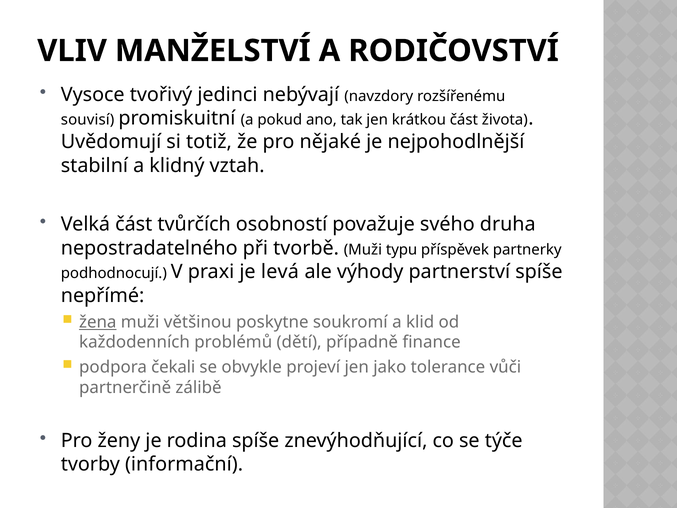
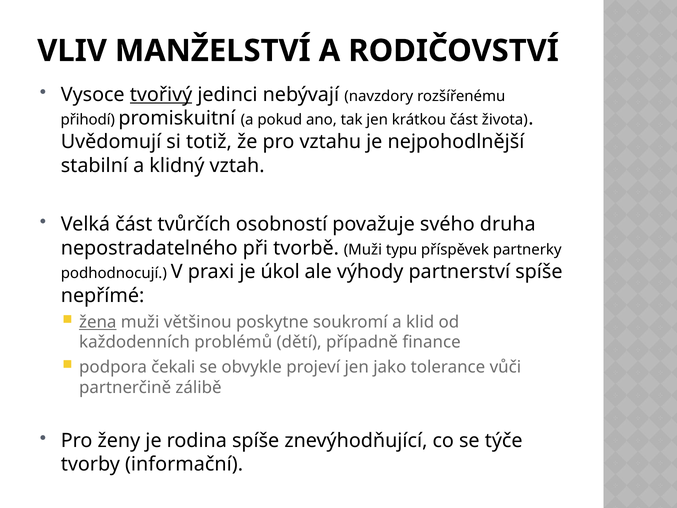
tvořivý underline: none -> present (161, 94)
souvisí: souvisí -> přihodí (88, 120)
nějaké: nějaké -> vztahu (330, 142)
levá: levá -> úkol (280, 272)
